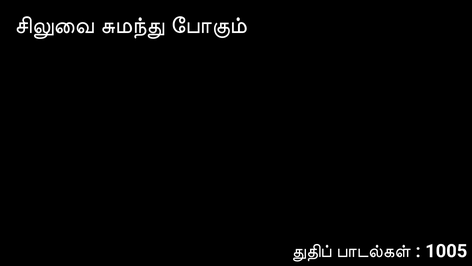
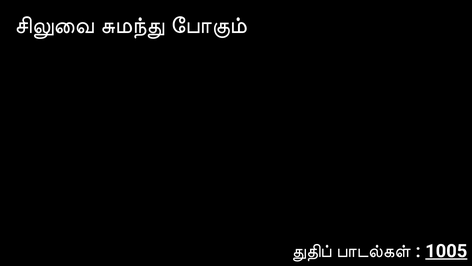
1005 underline: none -> present (446, 251)
